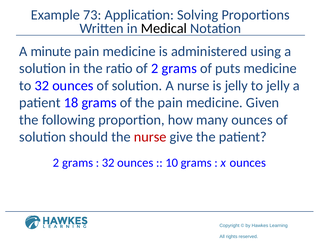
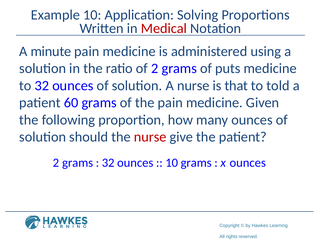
Example 73: 73 -> 10 (92, 15)
Medical colour: black -> red (164, 28)
is jelly: jelly -> that (236, 86)
to jelly: jelly -> told (278, 86)
18: 18 -> 60 (71, 103)
